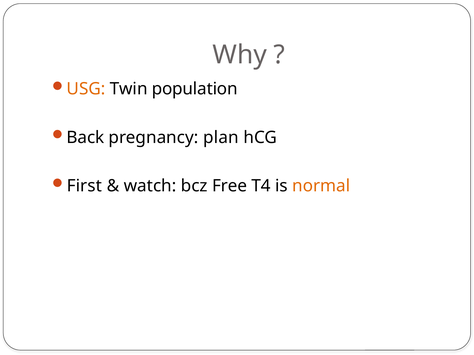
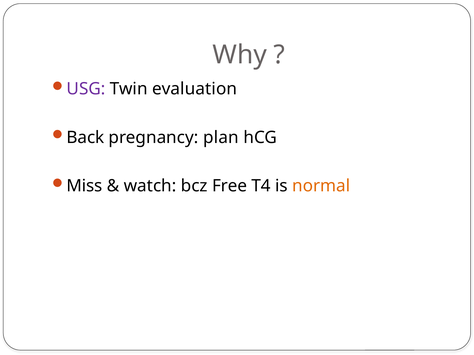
USG colour: orange -> purple (86, 89)
population: population -> evaluation (195, 89)
First: First -> Miss (85, 186)
